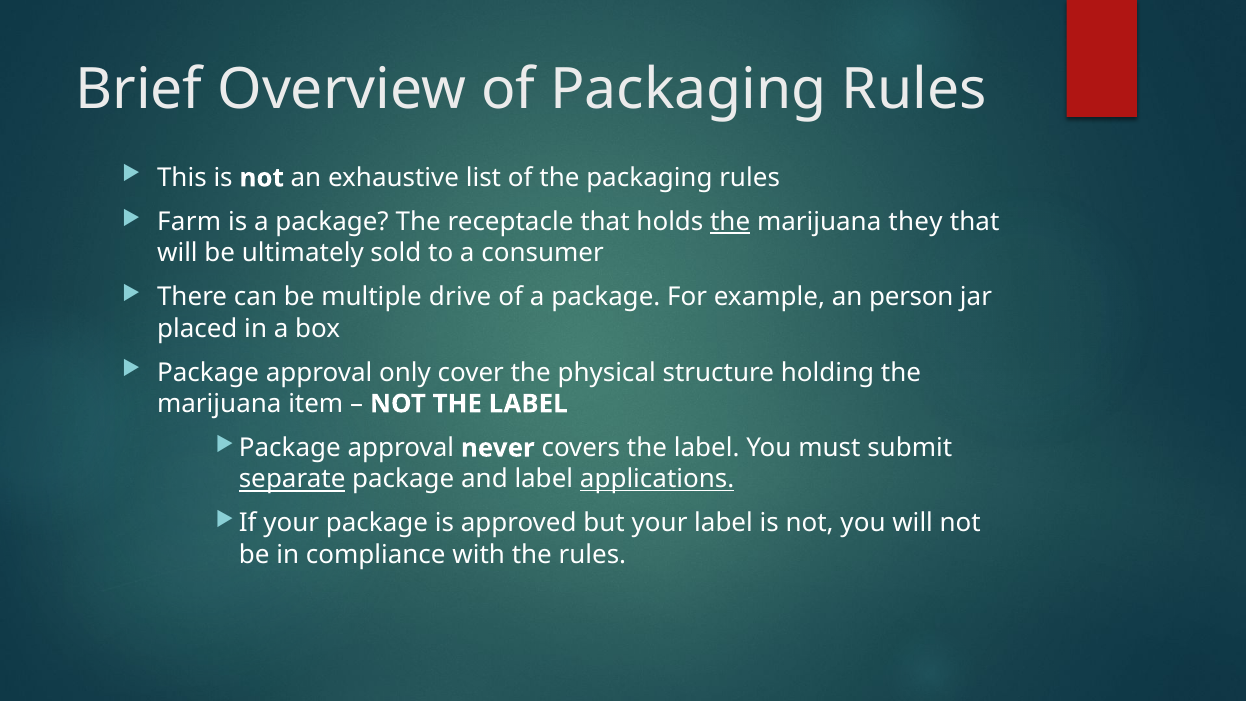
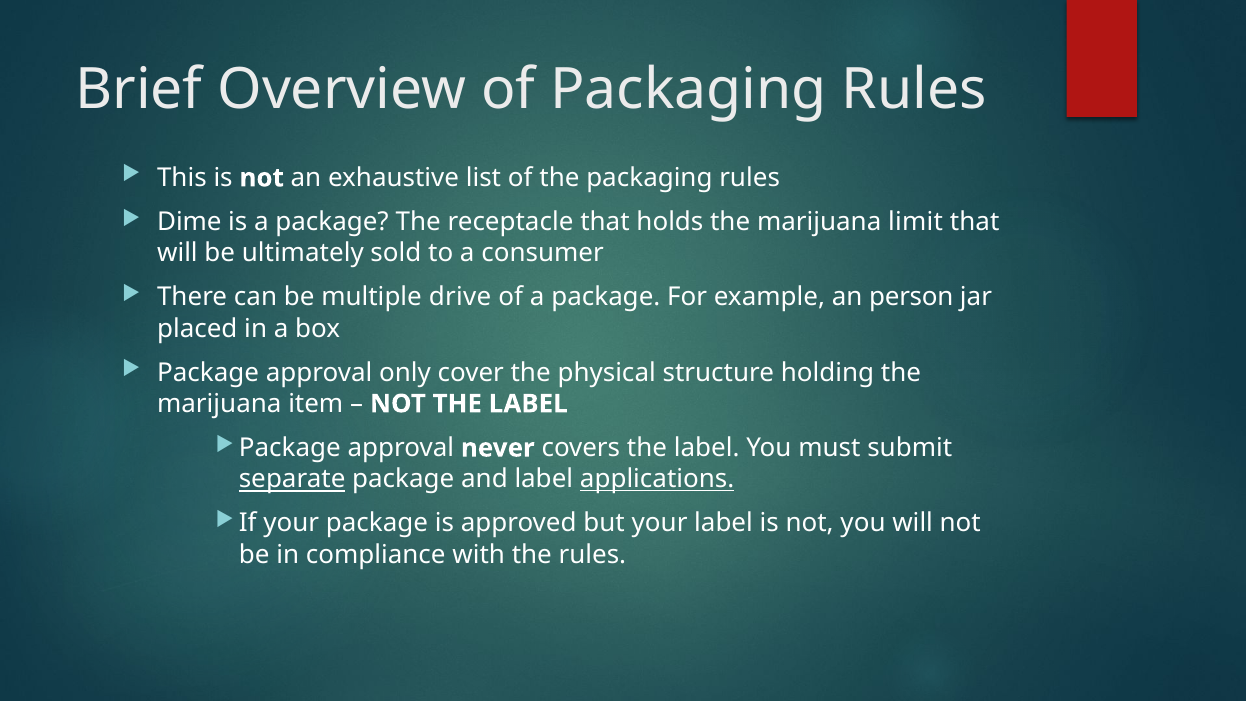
Farm: Farm -> Dime (189, 222)
the underline: present -> none (730, 222)
they: they -> limit (916, 222)
